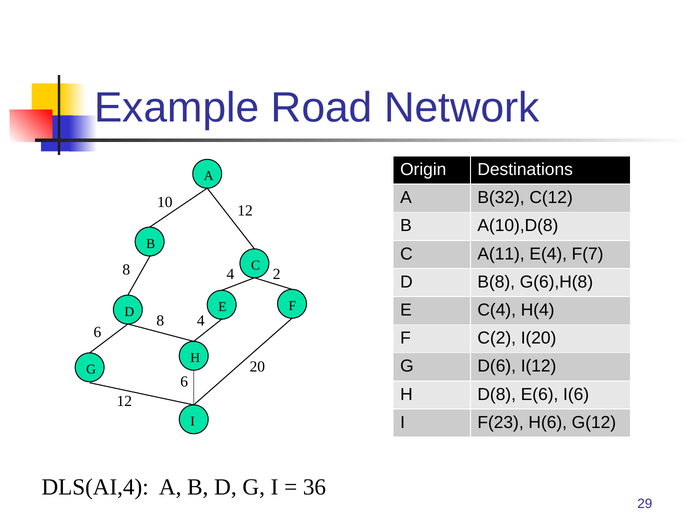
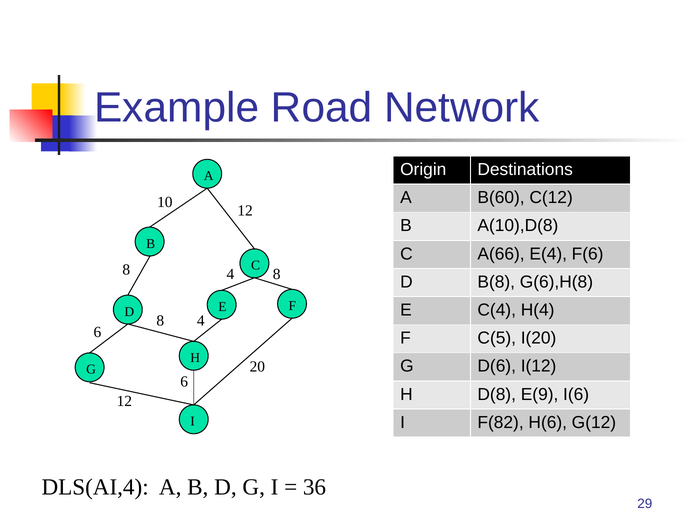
B(32: B(32 -> B(60 (501, 198)
A(11: A(11 -> A(66 (501, 254)
F(7: F(7 -> F(6 (588, 254)
4 2: 2 -> 8 (277, 274)
C(2: C(2 -> C(5 (497, 338)
E(6: E(6 -> E(9 (540, 395)
F(23: F(23 -> F(82 (501, 423)
